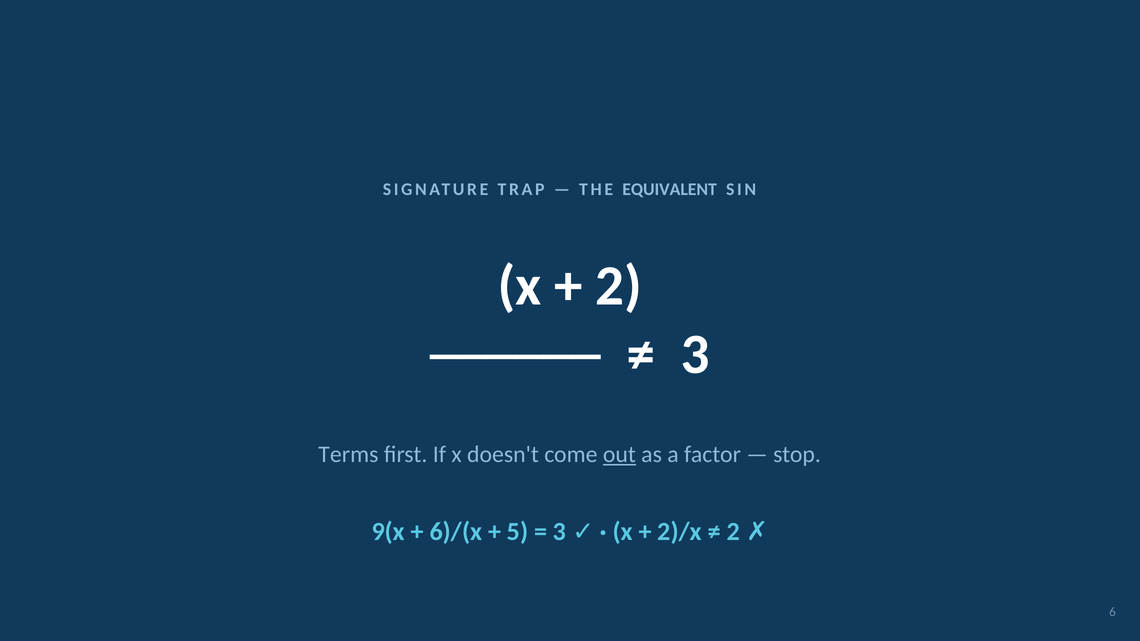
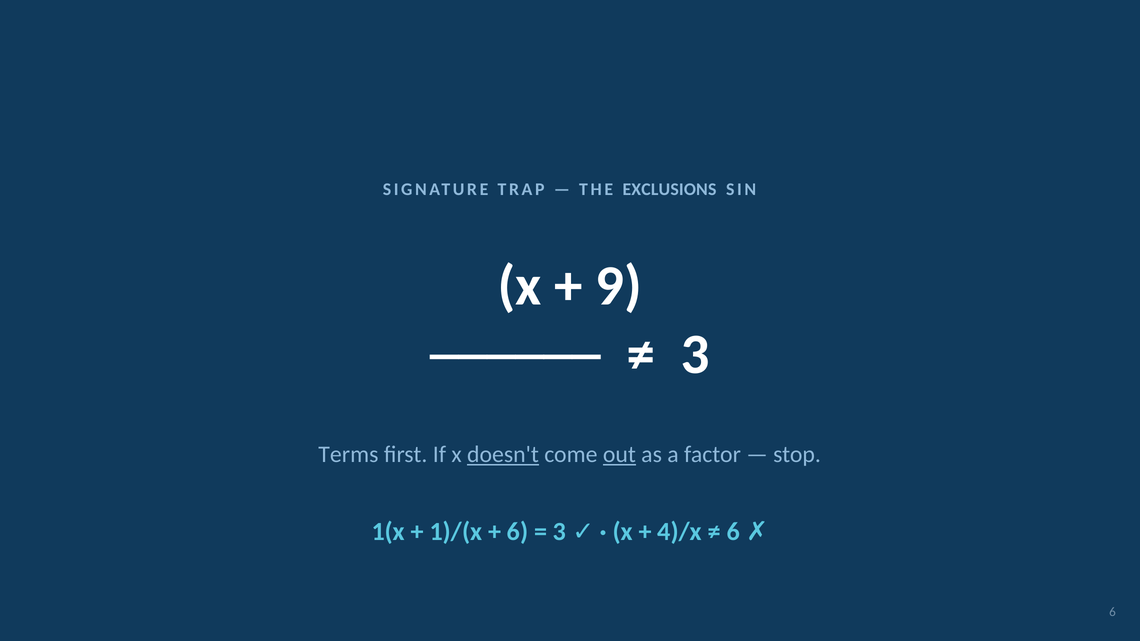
EQUIVALENT: EQUIVALENT -> EXCLUSIONS (669, 189)
2: 2 -> 9 (619, 286)
doesn't underline: none -> present (503, 455)
9(x: 9(x -> 1(x (388, 532)
6)/(x: 6)/(x -> 1)/(x (456, 532)
5: 5 -> 6 (518, 532)
2)/x: 2)/x -> 4)/x (680, 532)
2: 2 -> 6 (733, 532)
